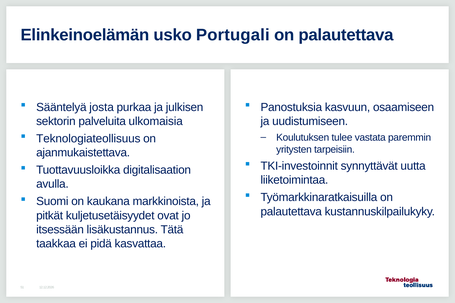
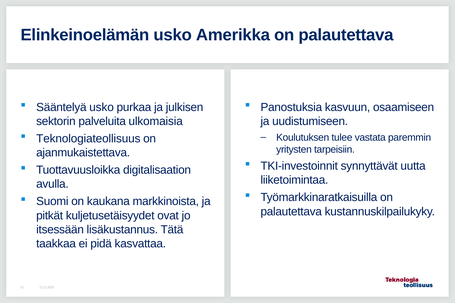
Portugali: Portugali -> Amerikka (233, 35)
Sääntelyä josta: josta -> usko (102, 107)
